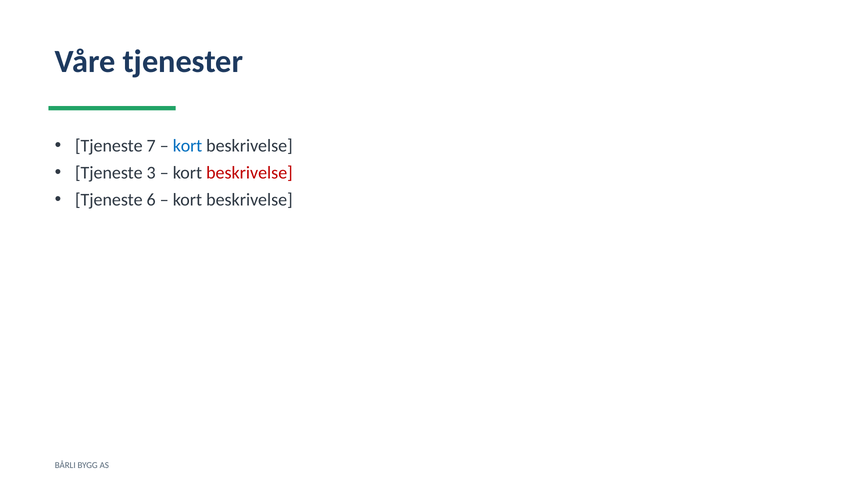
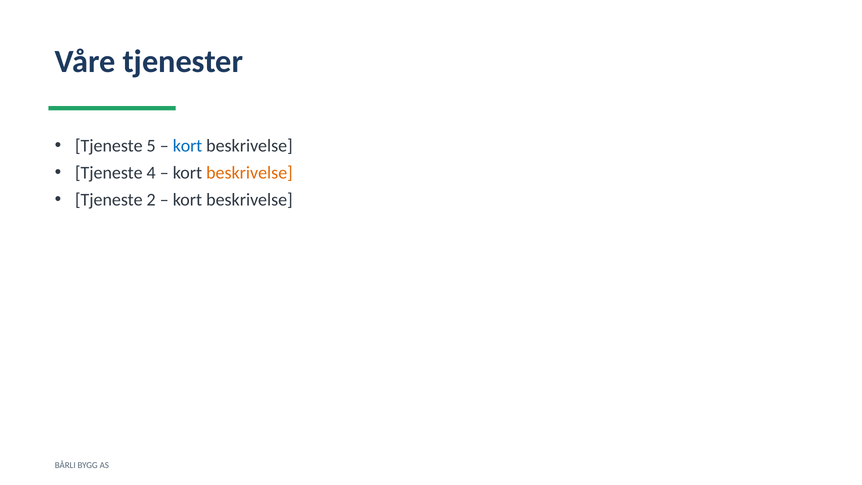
7: 7 -> 5 (151, 146)
3: 3 -> 4 (151, 173)
beskrivelse colour: red -> orange (249, 173)
6: 6 -> 2 (151, 200)
